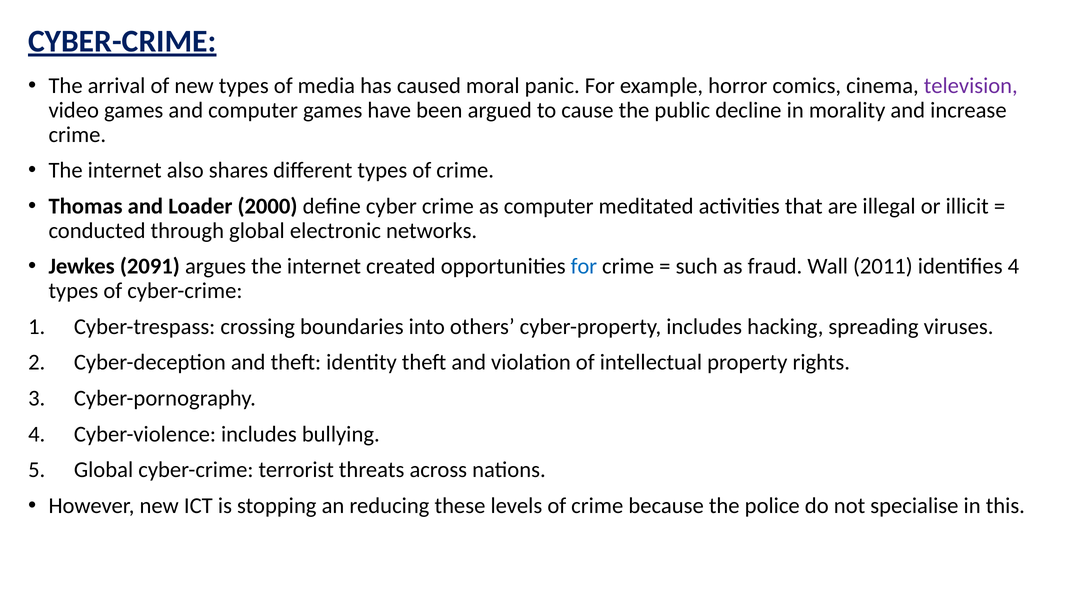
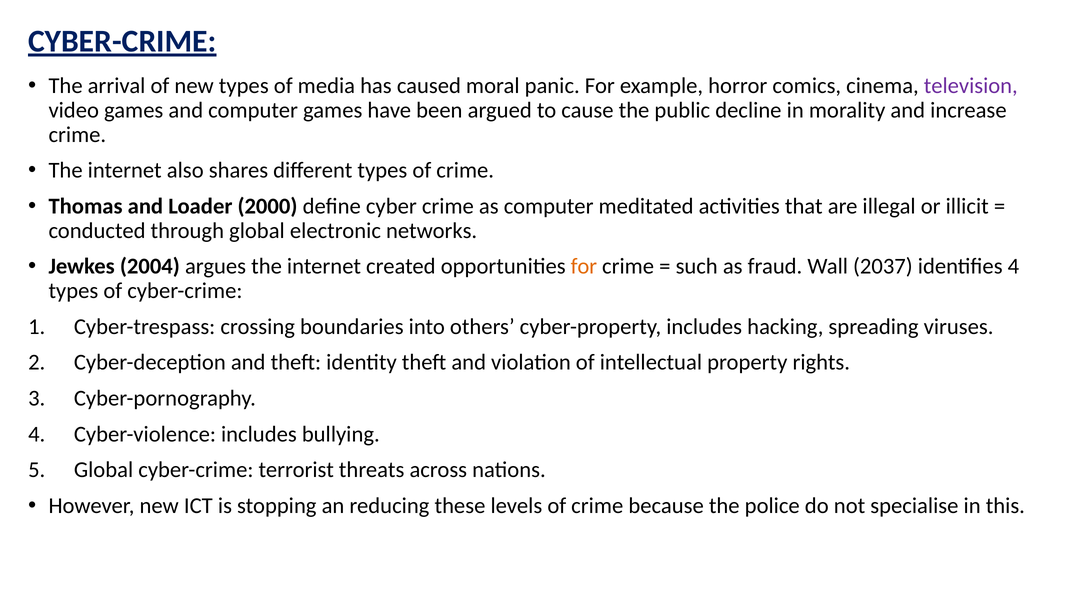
2091: 2091 -> 2004 (150, 266)
for colour: blue -> orange (584, 266)
2011: 2011 -> 2037 (883, 266)
